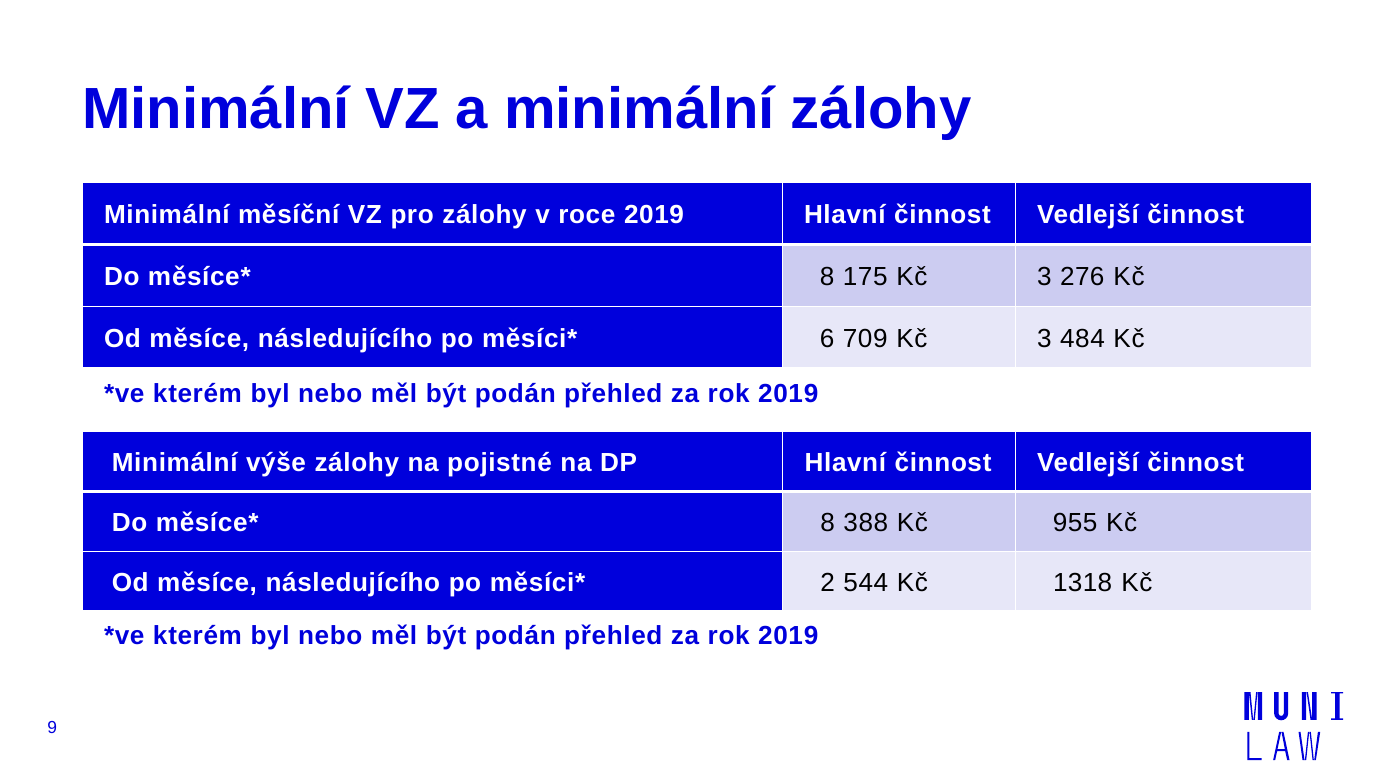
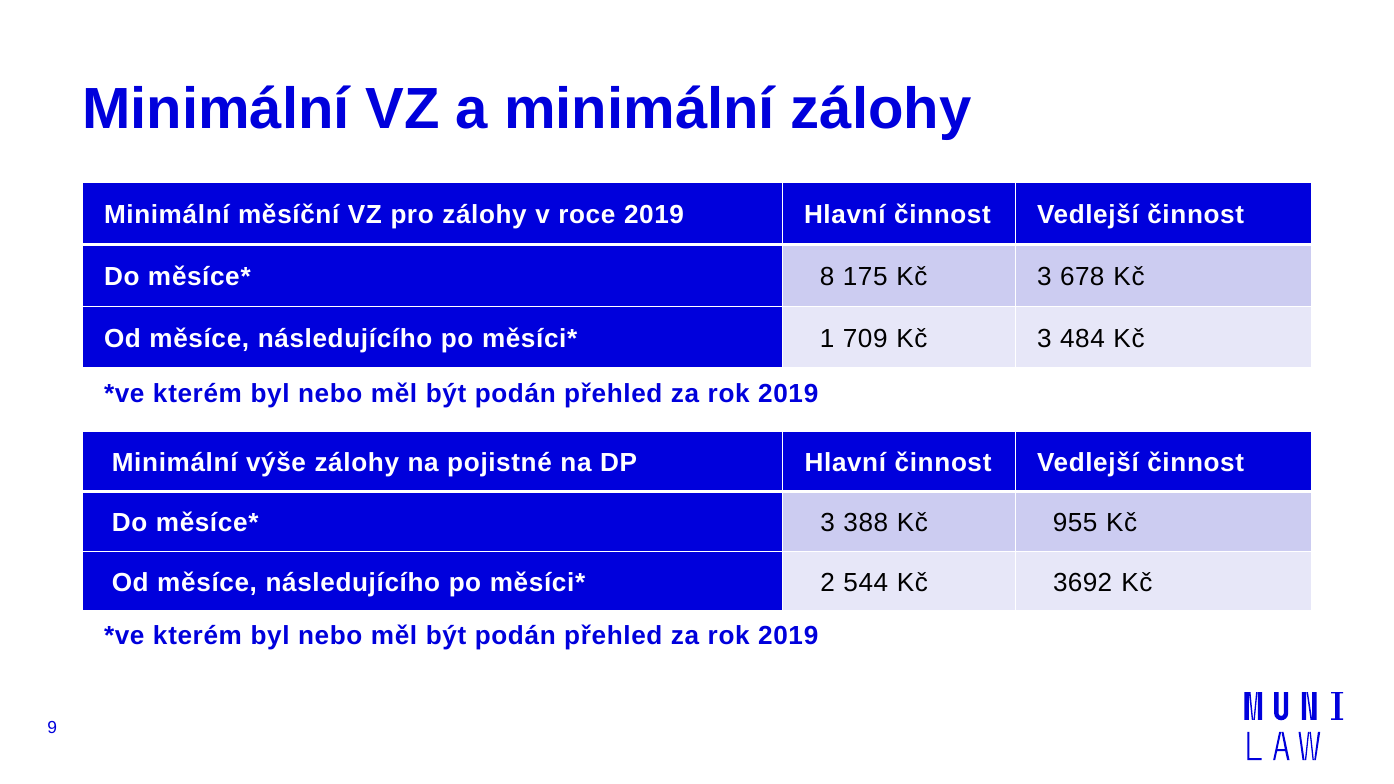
276: 276 -> 678 (1082, 277)
6: 6 -> 1 (827, 339)
8: 8 -> 3 (828, 523)
1318: 1318 -> 3692 (1083, 583)
